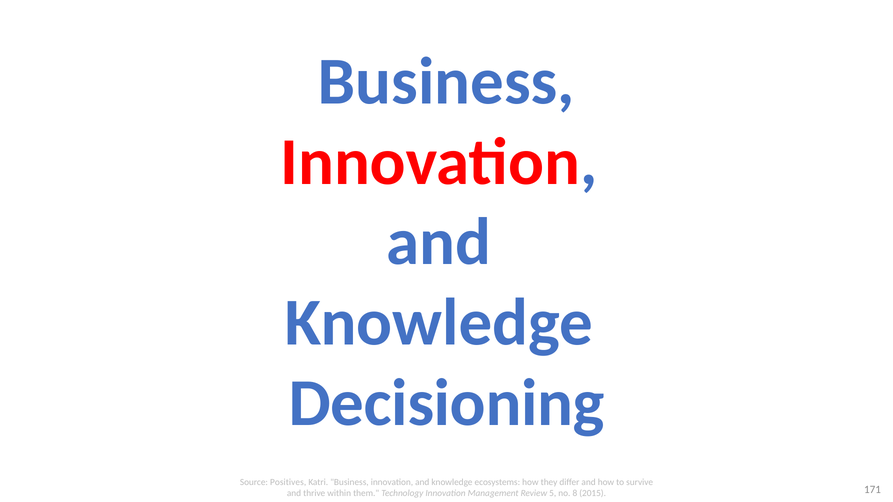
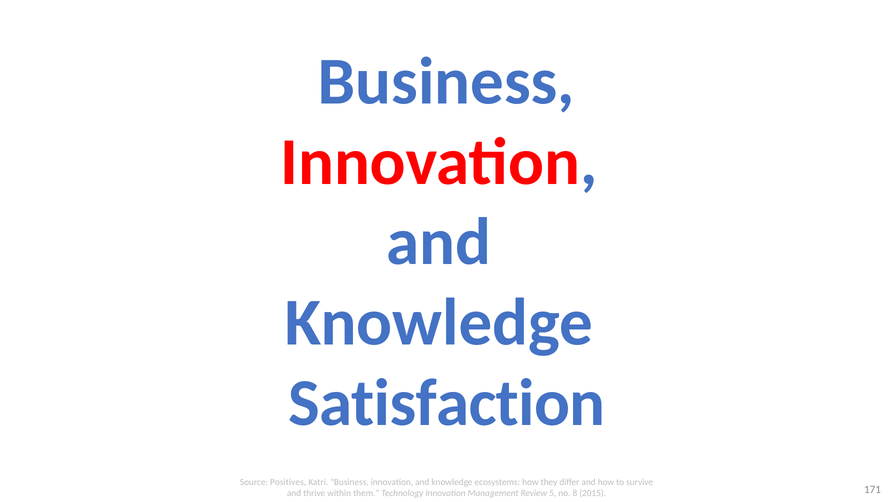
Decisioning: Decisioning -> Satisfaction (447, 403)
